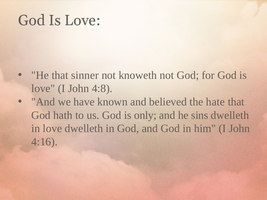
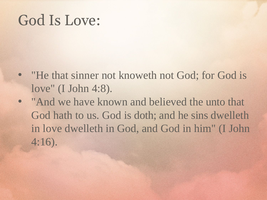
hate: hate -> unto (216, 102)
only: only -> doth (145, 115)
